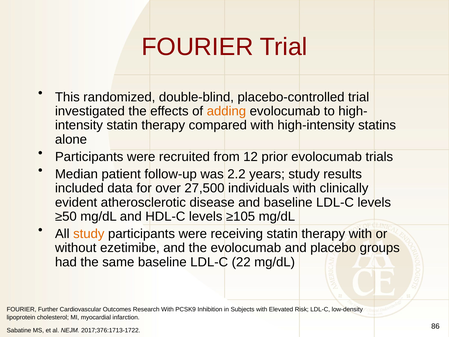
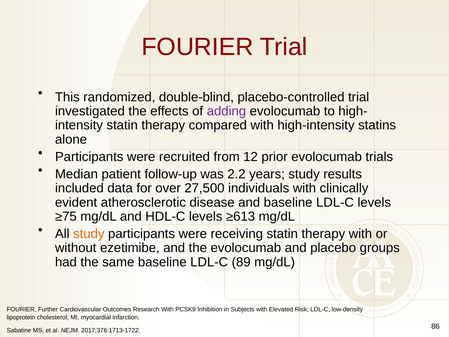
adding colour: orange -> purple (226, 111)
≥50: ≥50 -> ≥75 (66, 216)
≥105: ≥105 -> ≥613 (241, 216)
22: 22 -> 89 (241, 262)
